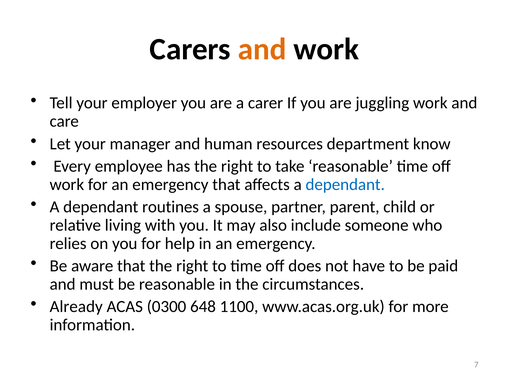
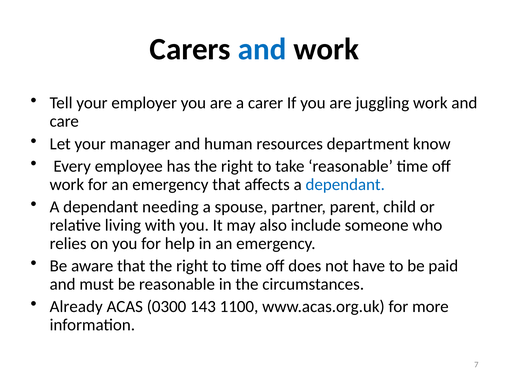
and colour: orange -> blue (262, 49)
routines: routines -> needing (170, 207)
648: 648 -> 143 (203, 306)
